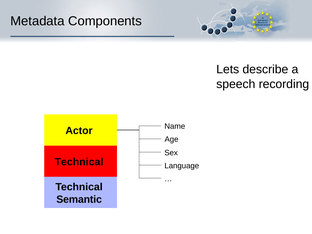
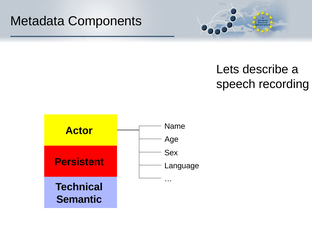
Technical: Technical -> Persistent (79, 162)
